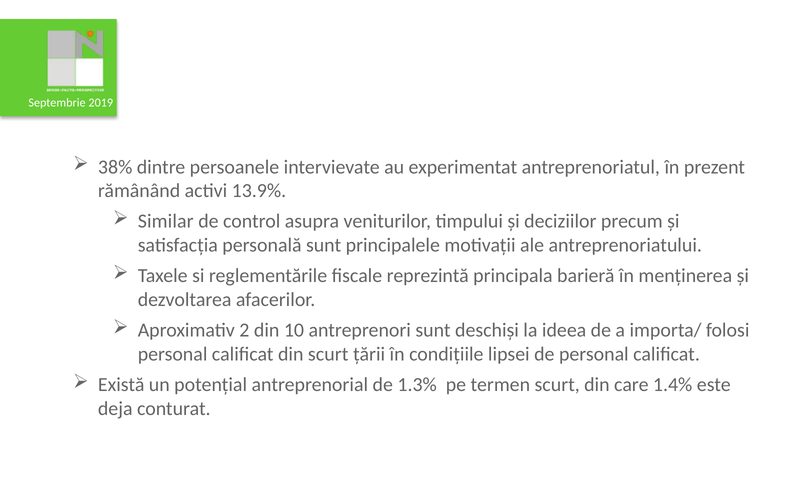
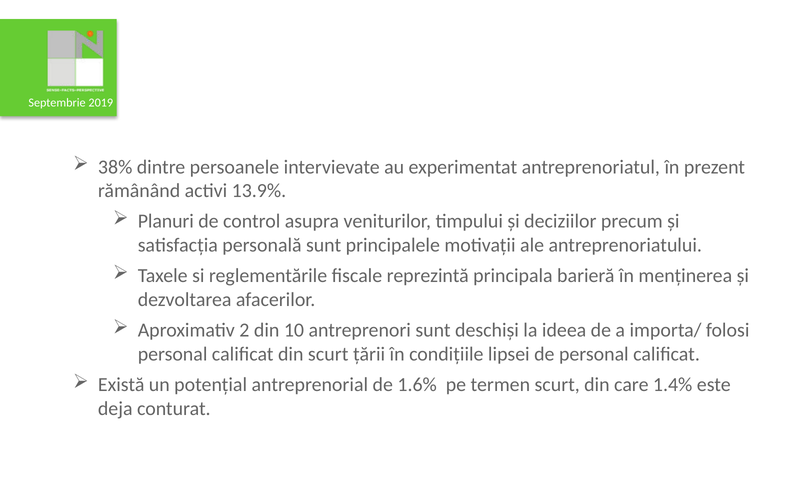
Similar: Similar -> Planuri (166, 221)
1.3%: 1.3% -> 1.6% (417, 384)
